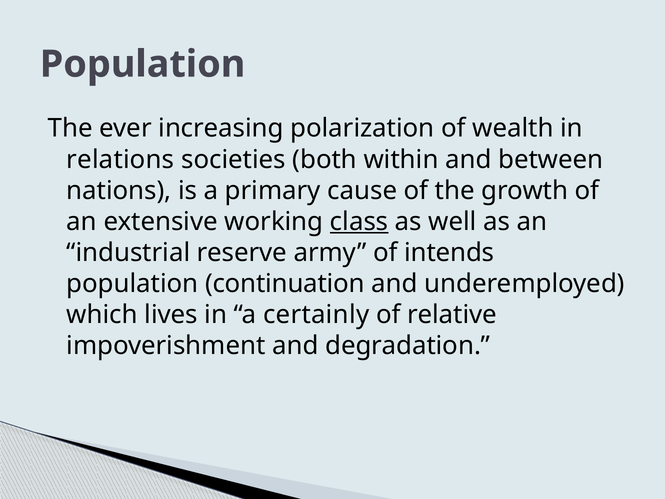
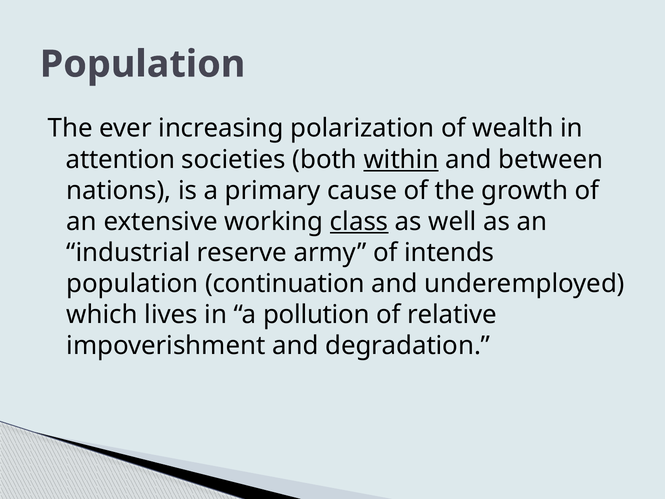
relations: relations -> attention (121, 159)
within underline: none -> present (401, 159)
certainly: certainly -> pollution (316, 315)
